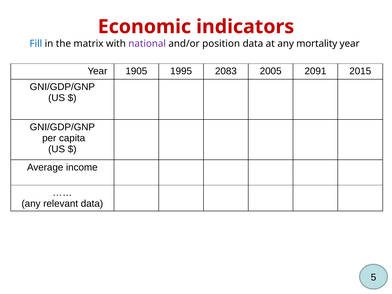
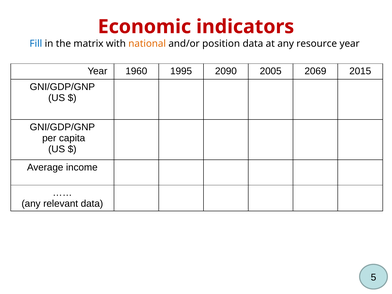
national colour: purple -> orange (147, 44)
mortality: mortality -> resource (317, 44)
1905: 1905 -> 1960 (136, 71)
2083: 2083 -> 2090 (226, 71)
2091: 2091 -> 2069 (315, 71)
